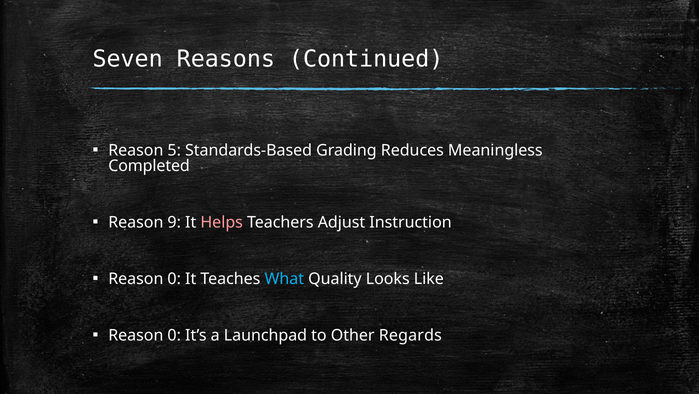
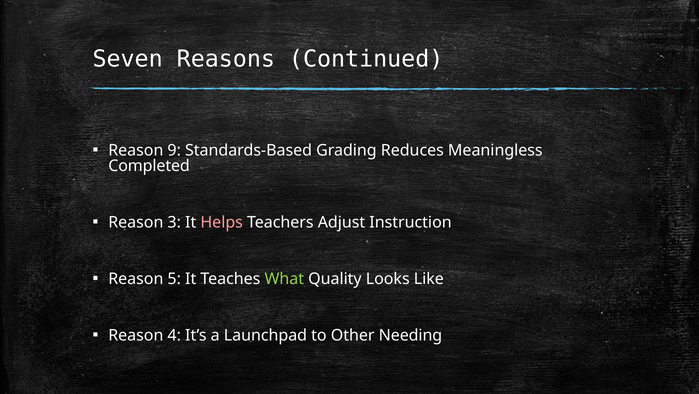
5: 5 -> 9 (174, 150)
9: 9 -> 3 (174, 222)
0: 0 -> 5 (174, 278)
What colour: light blue -> light green (284, 278)
0: 0 -> 4 (174, 335)
Regards: Regards -> Needing (410, 335)
